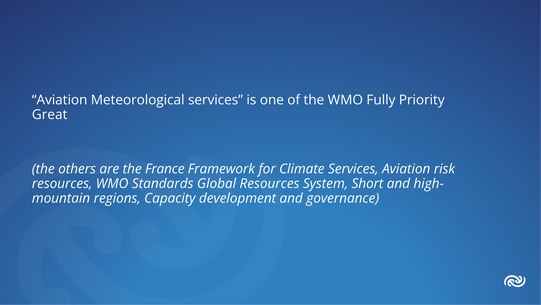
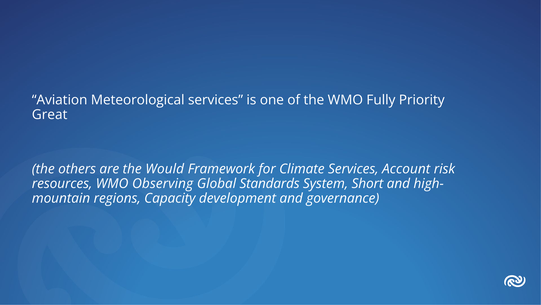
France: France -> Would (165, 169)
Services Aviation: Aviation -> Account (406, 169)
Standards: Standards -> Observing (163, 183)
Global Resources: Resources -> Standards (270, 183)
